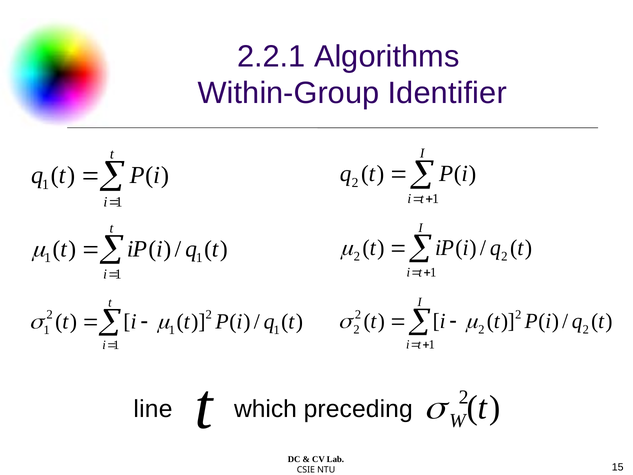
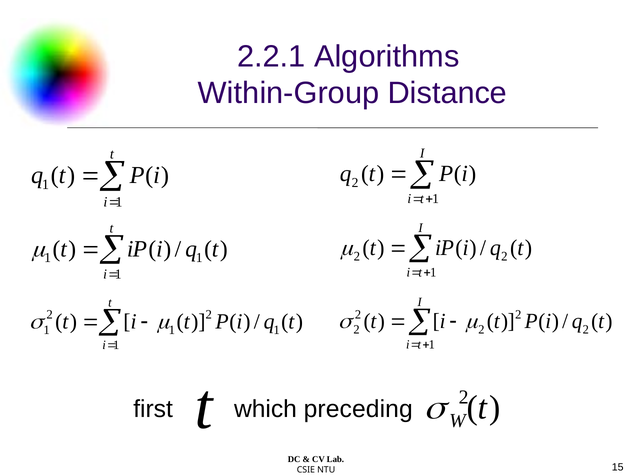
Identifier: Identifier -> Distance (447, 93)
line: line -> first (153, 409)
